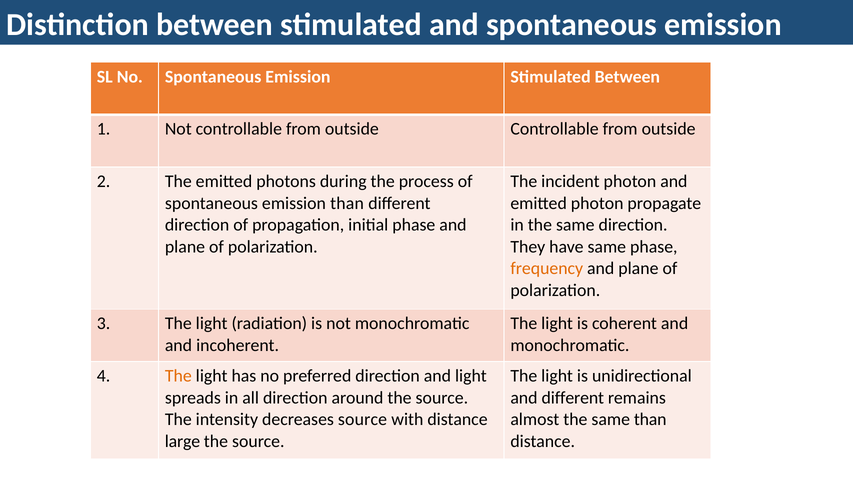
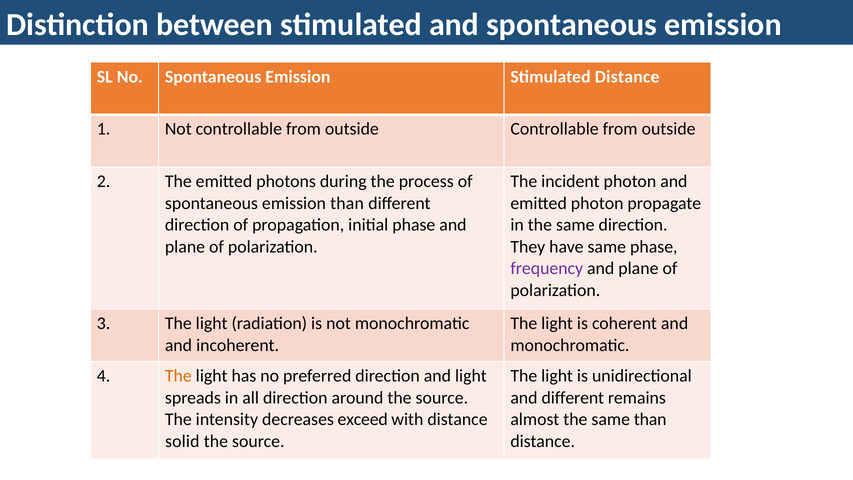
Stimulated Between: Between -> Distance (627, 77)
frequency colour: orange -> purple (547, 268)
decreases source: source -> exceed (363, 419)
large: large -> solid (182, 441)
